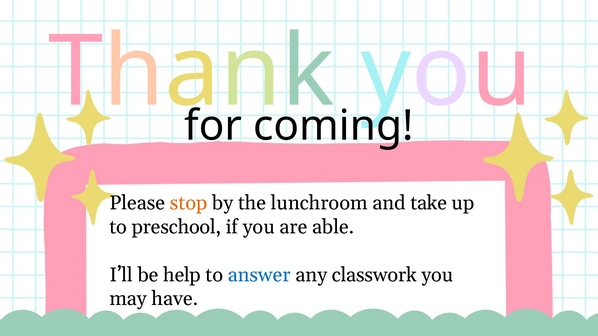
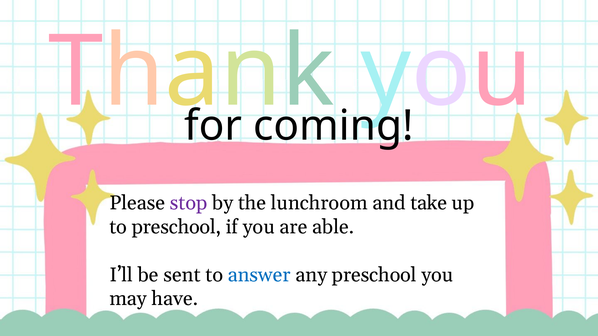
stop colour: orange -> purple (189, 203)
help: help -> sent (182, 275)
any classwork: classwork -> preschool (374, 275)
